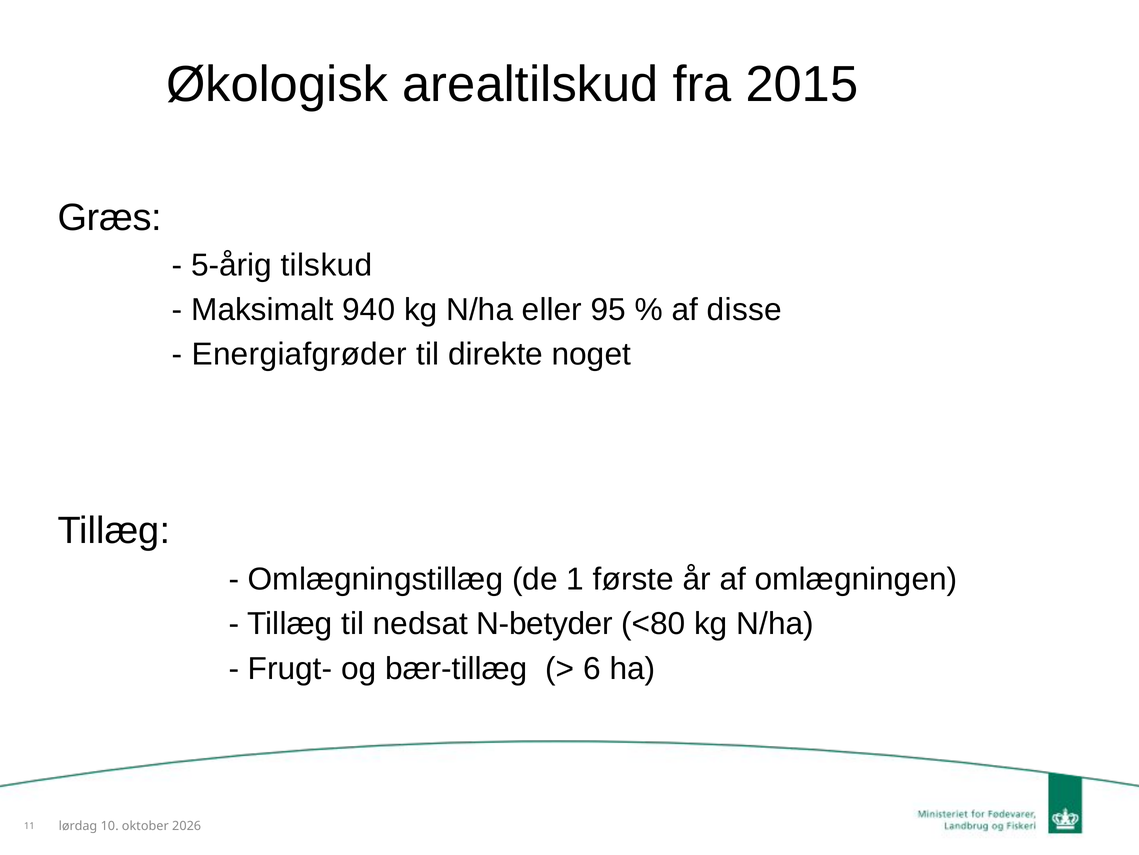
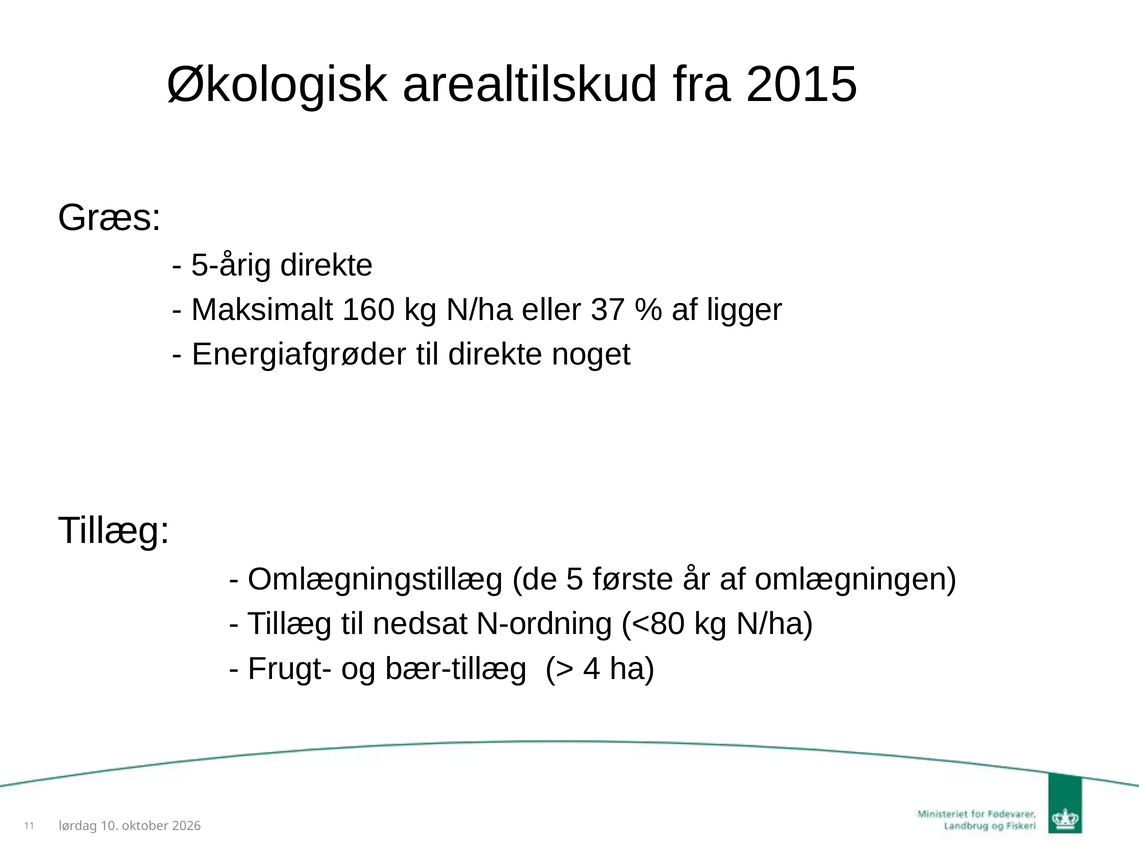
5-årig tilskud: tilskud -> direkte (327, 265)
940: 940 -> 160 (369, 310)
95: 95 -> 37 (608, 310)
disse: disse -> ligger (745, 310)
1: 1 -> 5 (575, 579)
N-betyder: N-betyder -> N-ordning (545, 623)
6: 6 -> 4 (592, 668)
